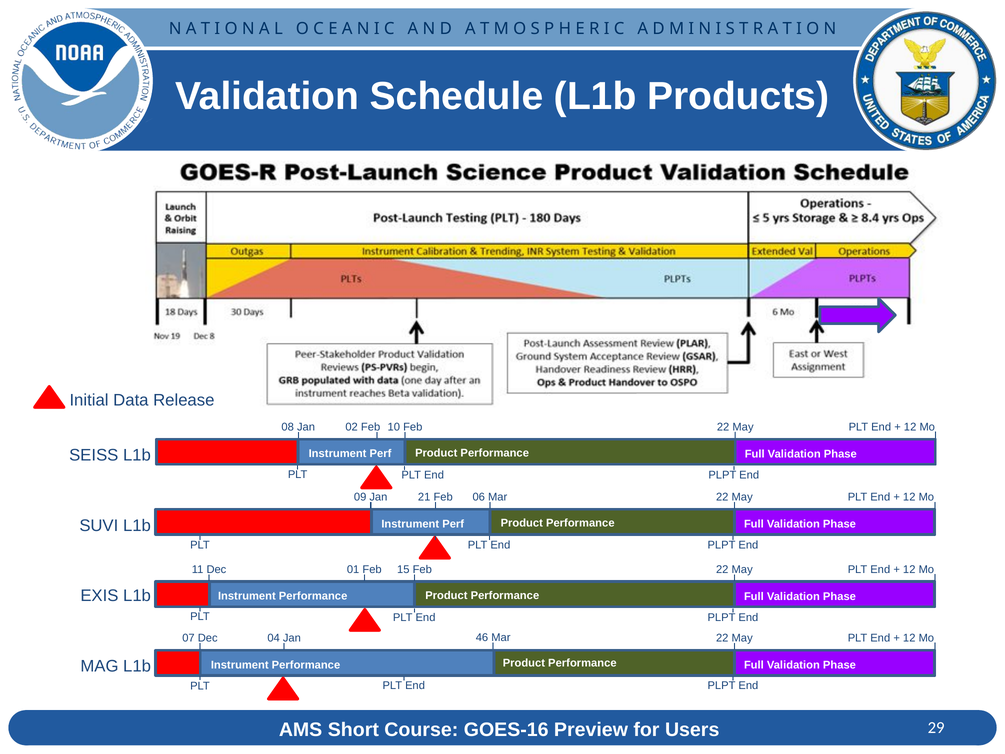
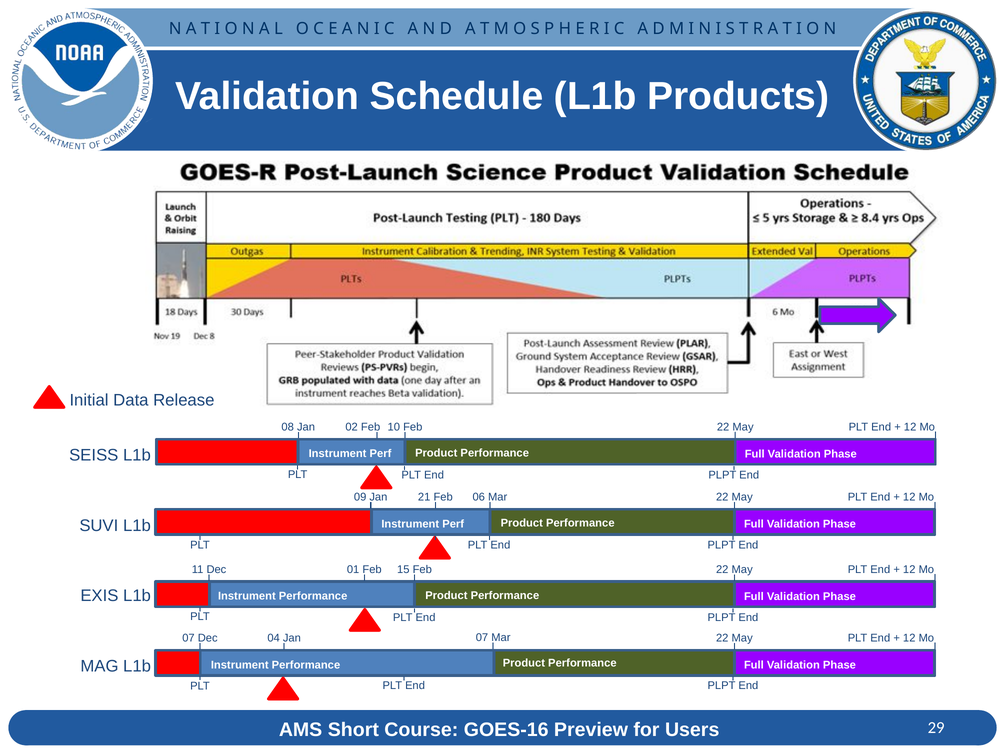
Dec 46: 46 -> 07 (482, 638)
